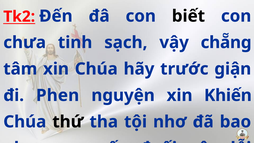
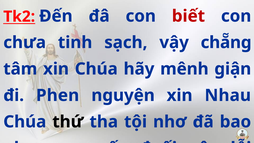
biết colour: black -> red (188, 16)
trước: trước -> mênh (184, 69)
Khiến: Khiến -> Nhau (228, 95)
